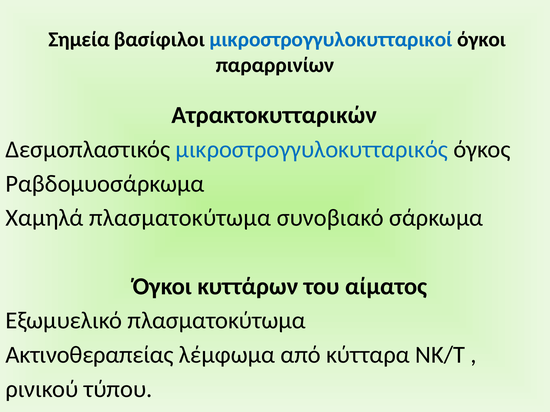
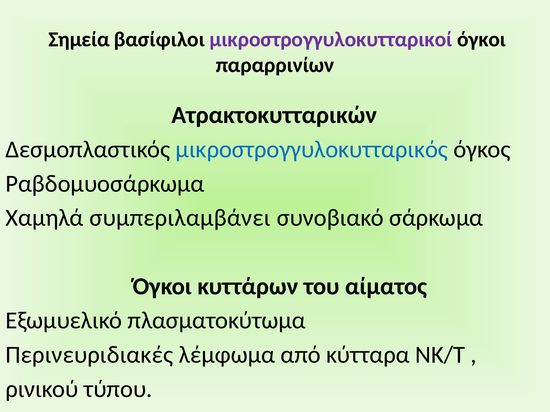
μικροστρογγυλοκυτταρικοί colour: blue -> purple (331, 40)
Χαμηλά πλασματοκύτωμα: πλασματοκύτωμα -> συμπεριλαμβάνει (180, 218)
Ακτινοθεραπείας: Ακτινοθεραπείας -> Περινευριδιακές (89, 355)
